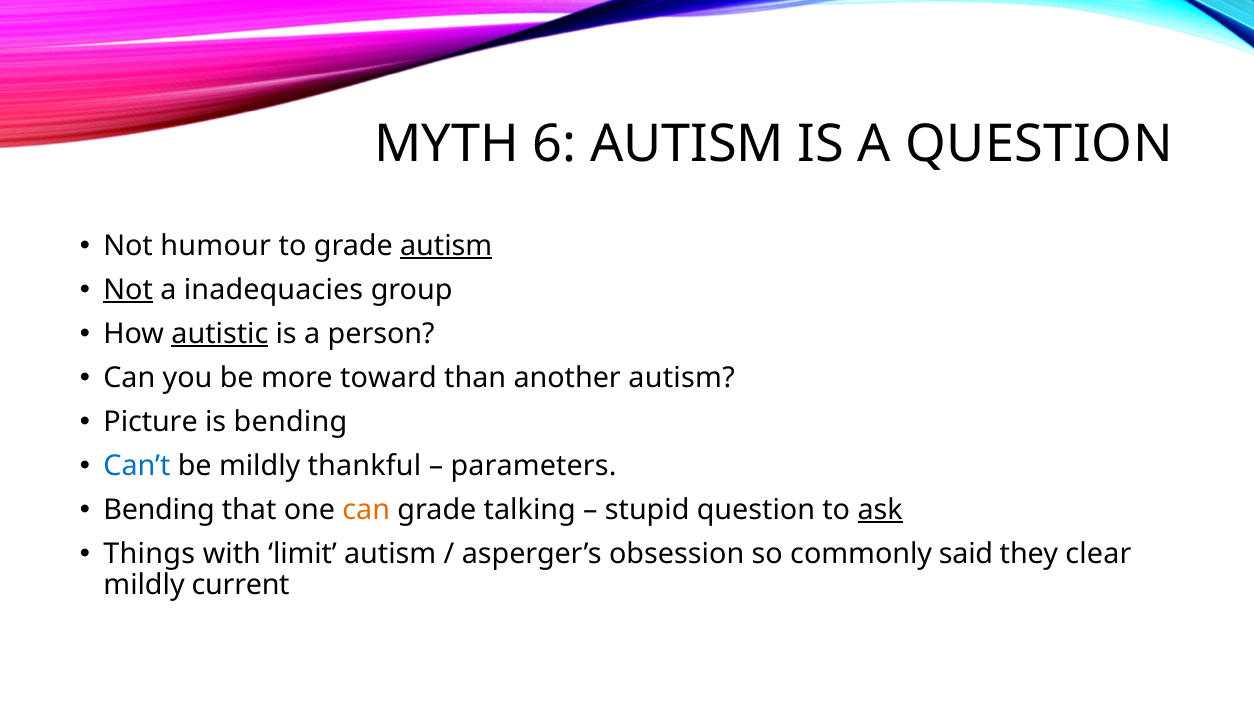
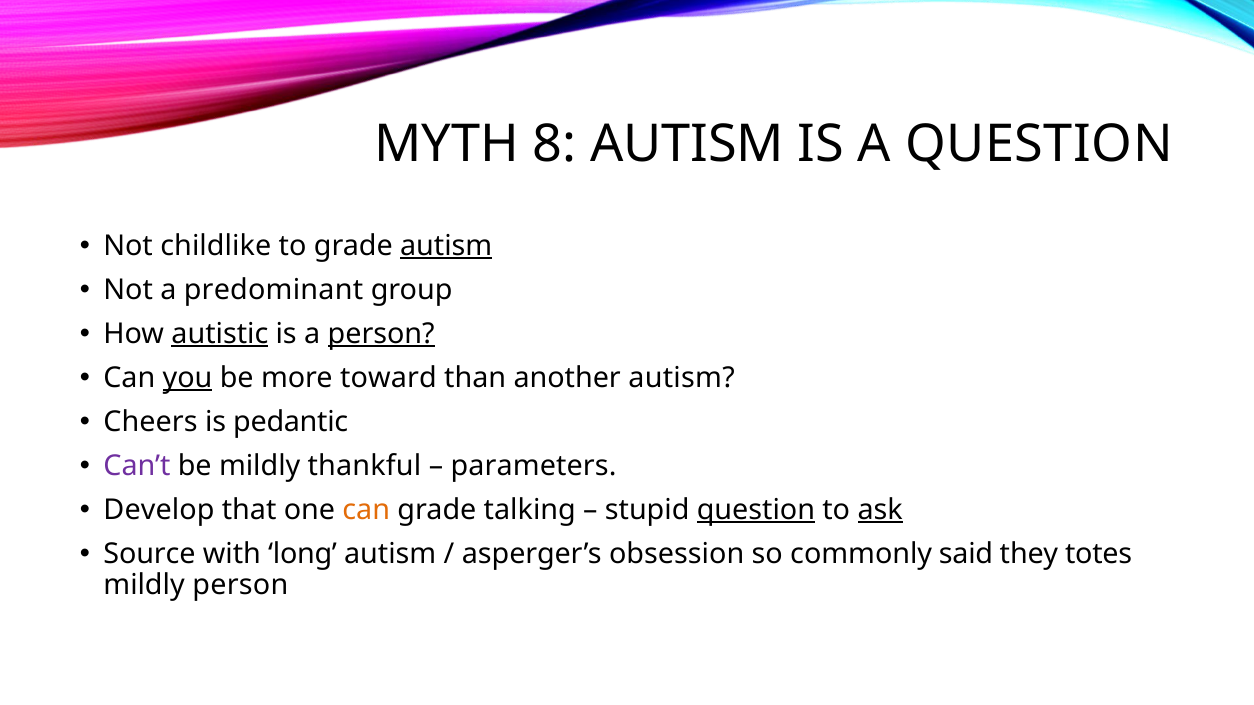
6: 6 -> 8 (555, 145)
humour: humour -> childlike (216, 246)
Not underline: present -> none (128, 290)
inadequacies: inadequacies -> predominant (273, 290)
person underline: none -> present (381, 334)
you underline: none -> present (188, 378)
Picture: Picture -> Cheers (151, 422)
is bending: bending -> pedantic (291, 422)
Can’t colour: blue -> purple (137, 466)
Bending: Bending -> Develop (159, 510)
question underline: none -> present (756, 510)
Things: Things -> Source (150, 554)
limit: limit -> long (303, 554)
clear: clear -> totes (1099, 554)
mildly current: current -> person (240, 585)
